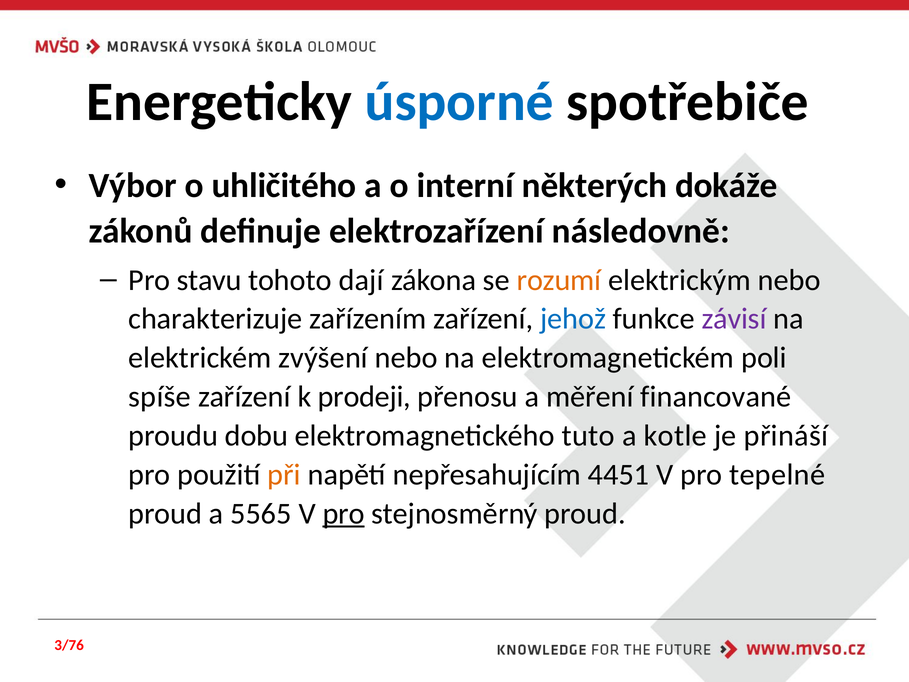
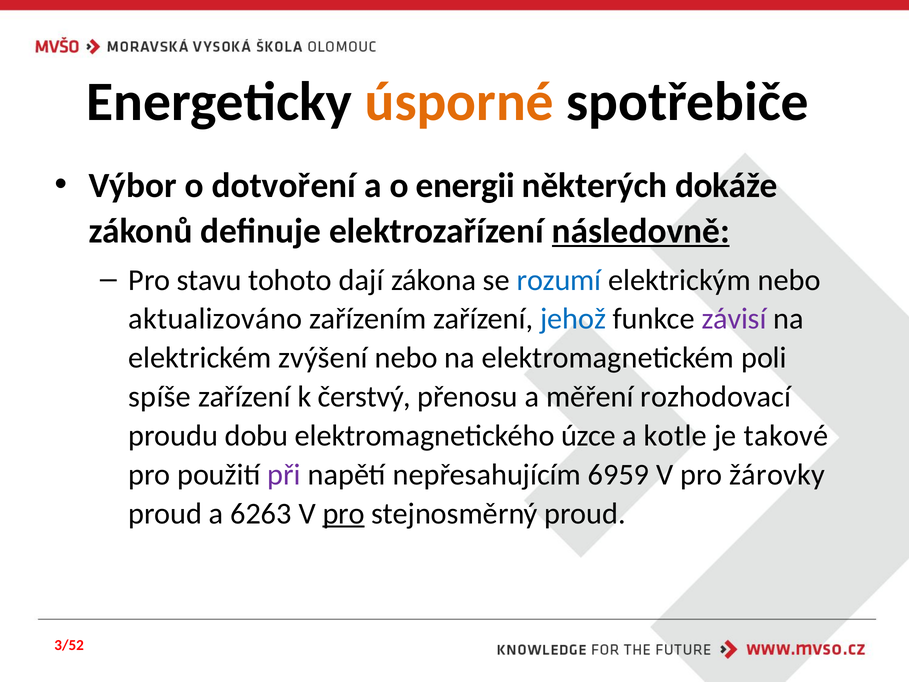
úsporné colour: blue -> orange (459, 102)
uhličitého: uhličitého -> dotvoření (284, 186)
interní: interní -> energii (465, 186)
následovně underline: none -> present (641, 231)
rozumí colour: orange -> blue (559, 280)
charakterizuje: charakterizuje -> aktualizováno (215, 319)
prodeji: prodeji -> čerstvý (364, 397)
financované: financované -> rozhodovací (716, 397)
tuto: tuto -> úzce (589, 436)
přináší: přináší -> takové (786, 436)
při colour: orange -> purple (284, 474)
4451: 4451 -> 6959 (619, 474)
tepelné: tepelné -> žárovky (777, 474)
5565: 5565 -> 6263 (261, 513)
3/76: 3/76 -> 3/52 (69, 645)
